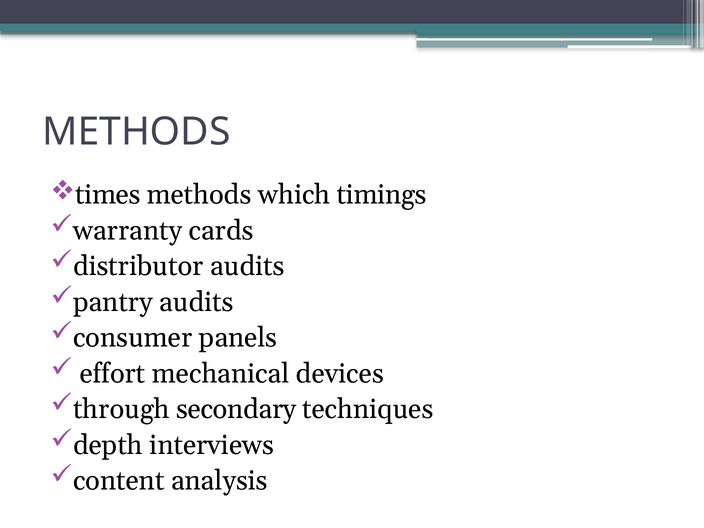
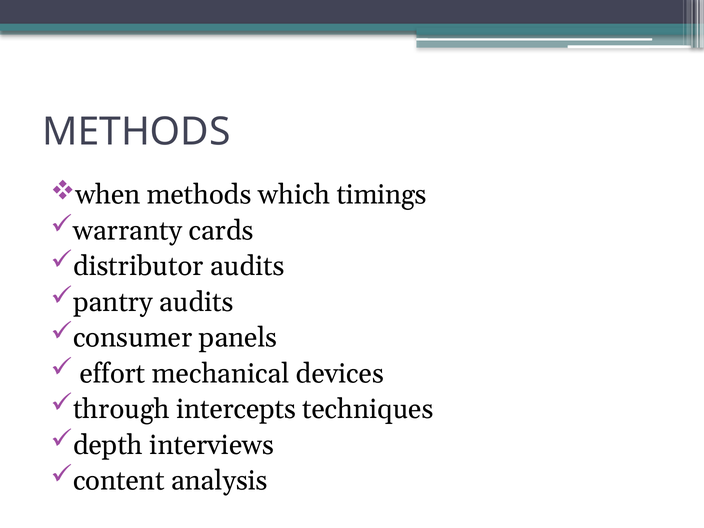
times: times -> when (108, 195)
secondary: secondary -> intercepts (236, 409)
